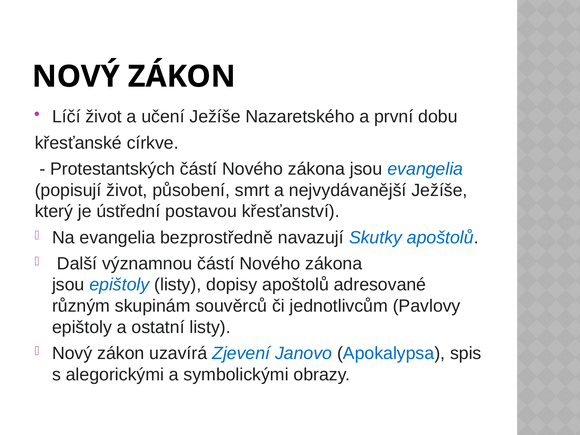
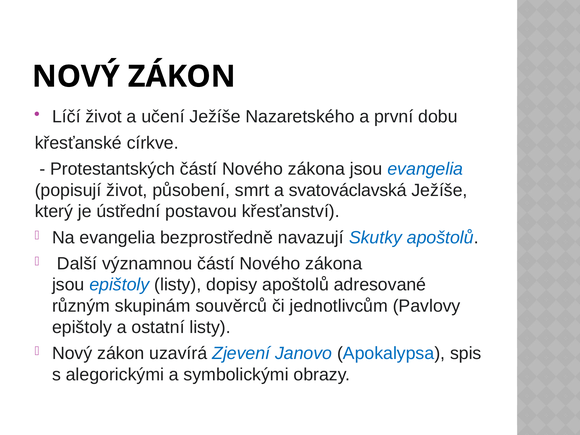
nejvydávanější: nejvydávanější -> svatováclavská (348, 190)
